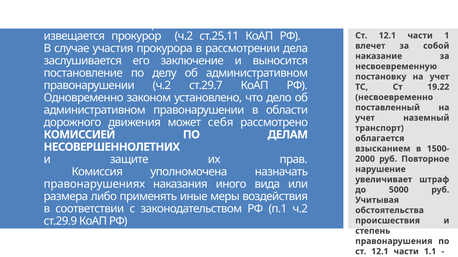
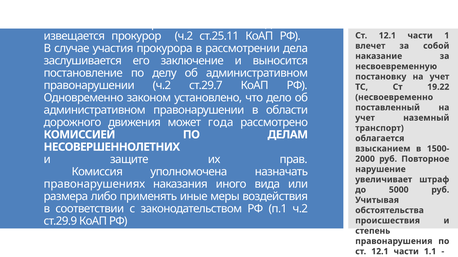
себя: себя -> года (221, 123)
